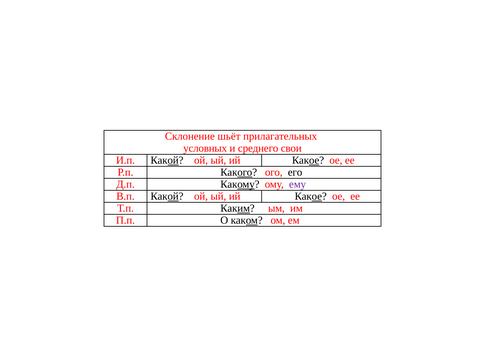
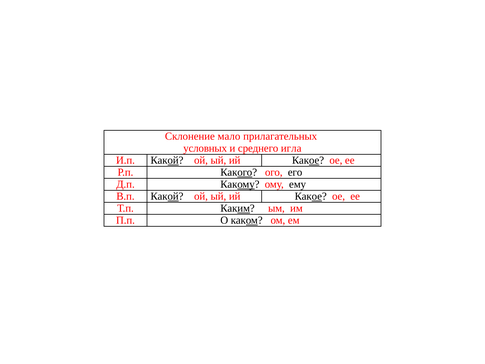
шьёт: шьёт -> мало (229, 136)
свои: свои -> игла (291, 148)
ему colour: purple -> black (298, 184)
